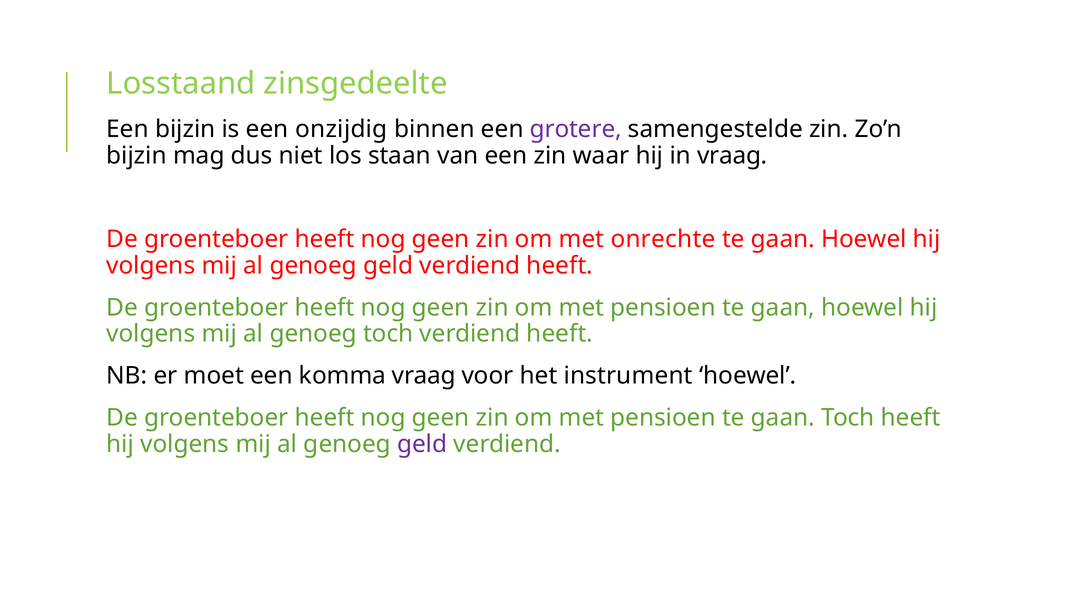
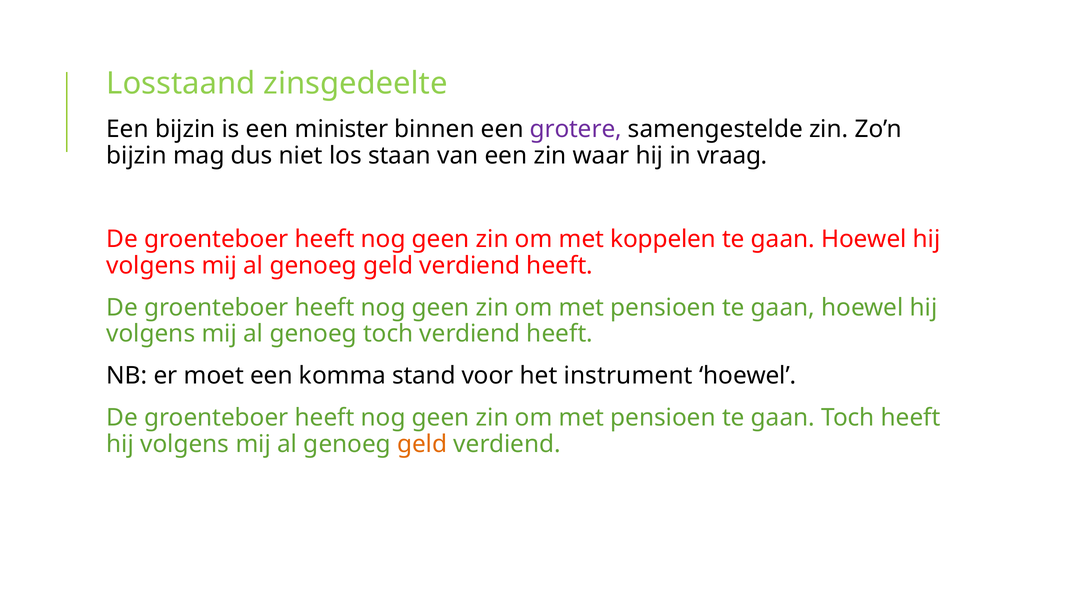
onzijdig: onzijdig -> minister (342, 129)
onrechte: onrechte -> koppelen (663, 239)
komma vraag: vraag -> stand (424, 376)
geld colour: purple -> orange (422, 444)
